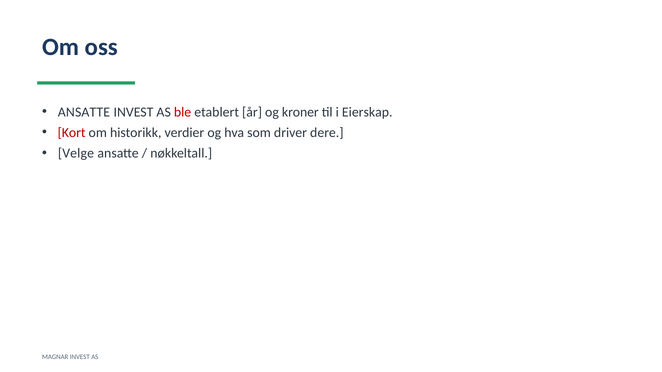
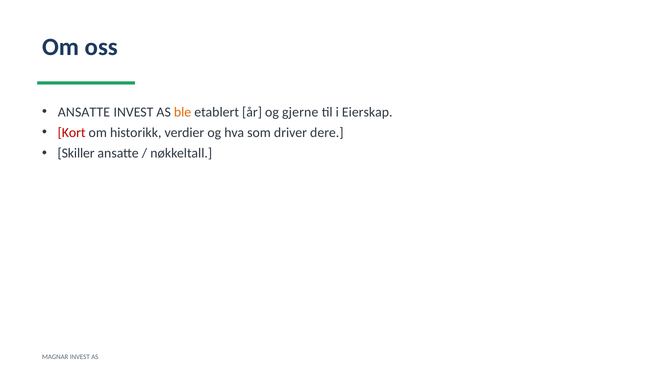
ble colour: red -> orange (183, 112)
kroner: kroner -> gjerne (300, 112)
Velge: Velge -> Skiller (76, 154)
